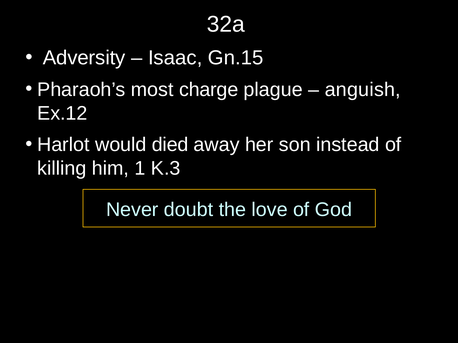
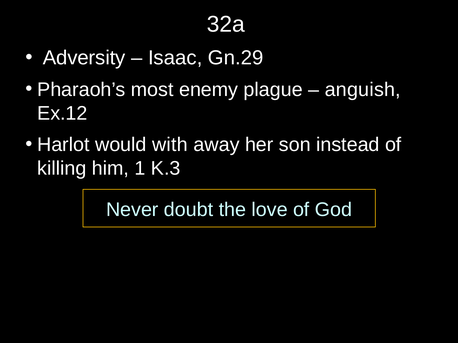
Gn.15: Gn.15 -> Gn.29 (236, 58)
charge: charge -> enemy (209, 90)
died: died -> with (170, 145)
